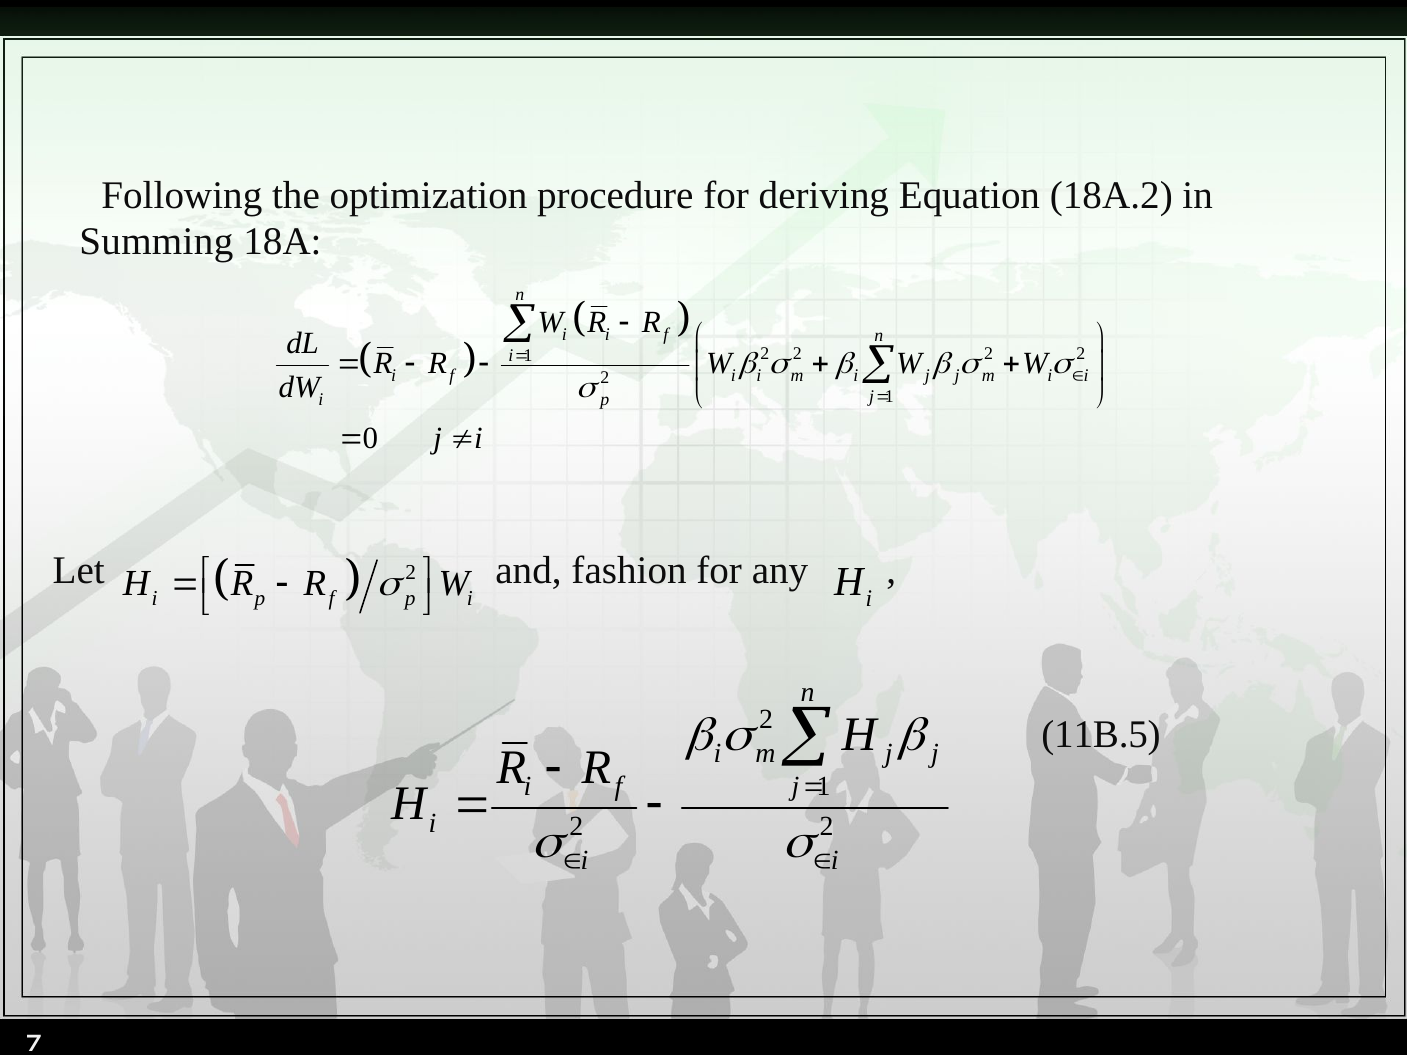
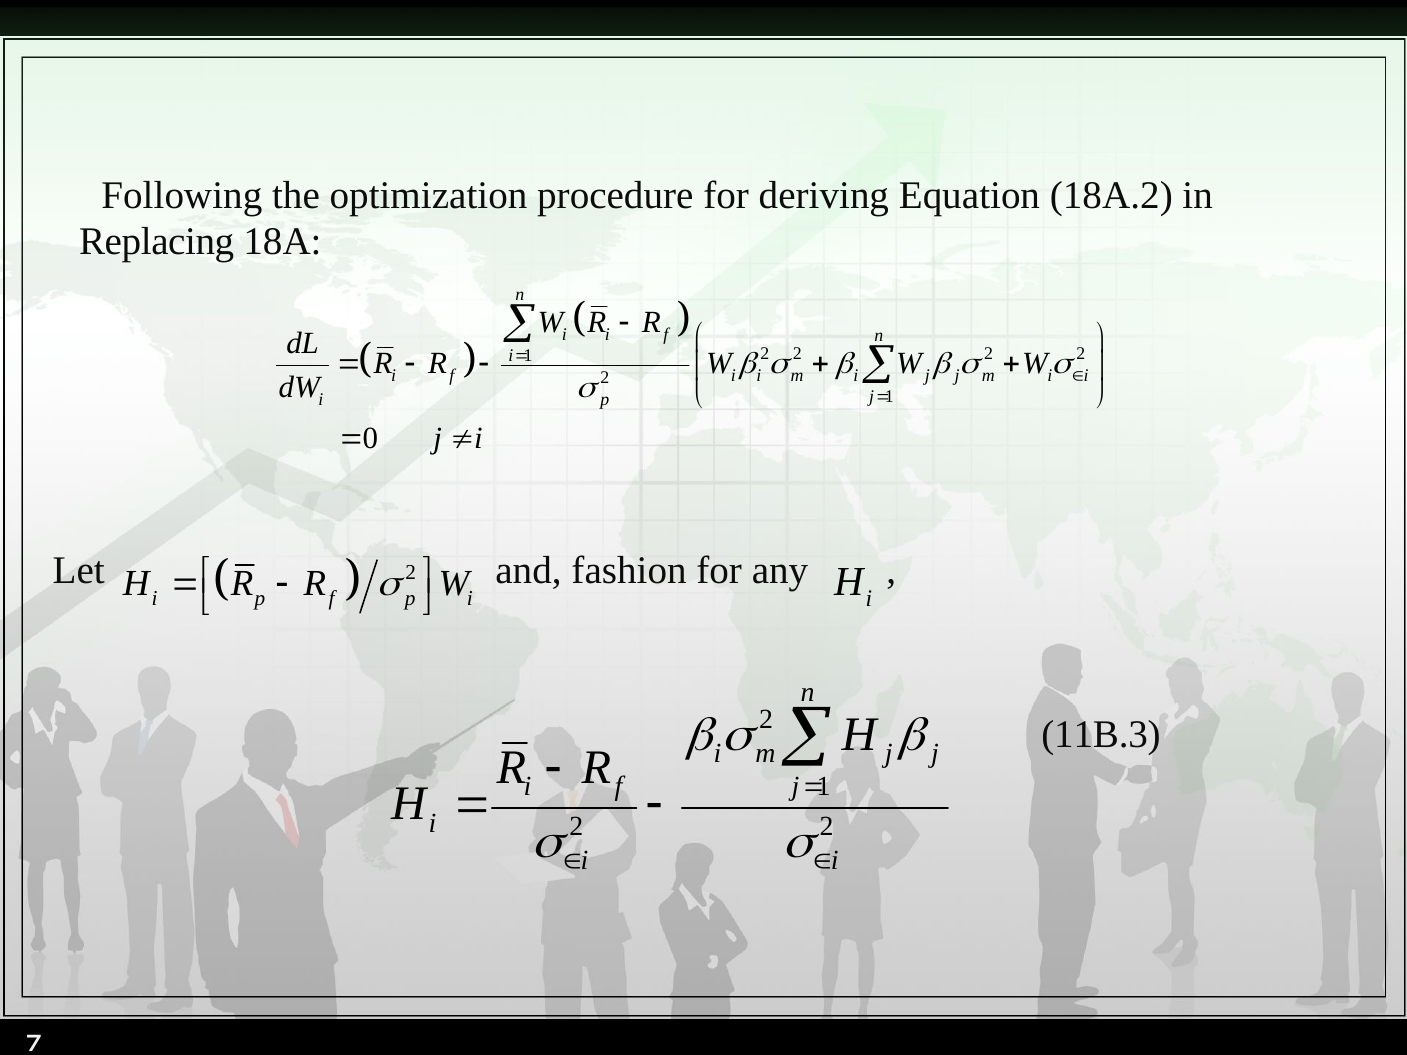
Summing: Summing -> Replacing (157, 242)
11B.5: 11B.5 -> 11B.3 (1101, 735)
